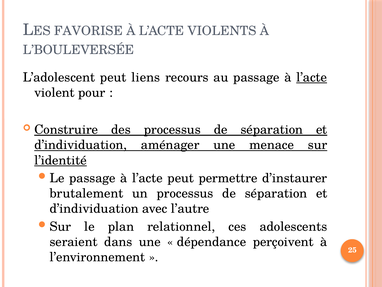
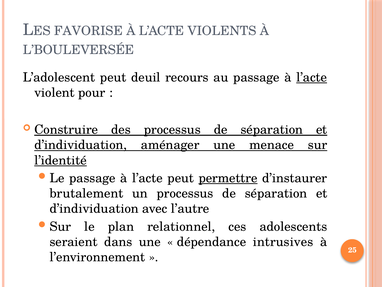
liens: liens -> deuil (146, 77)
permettre underline: none -> present (228, 178)
perçoivent: perçoivent -> intrusives (283, 242)
